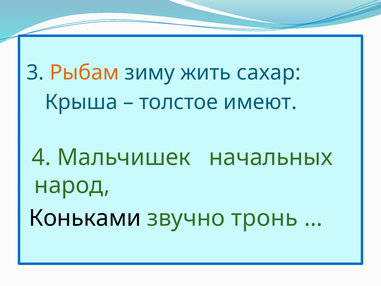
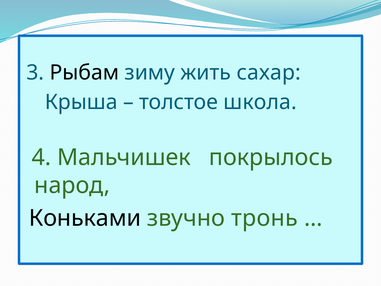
Рыбам colour: orange -> black (84, 73)
имеют: имеют -> школа (260, 102)
начальных: начальных -> покрылось (271, 157)
